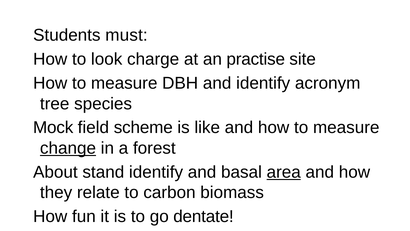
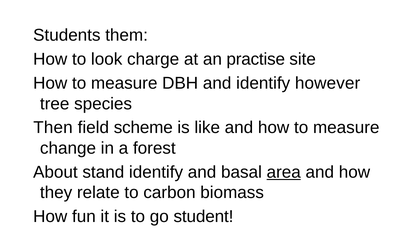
must: must -> them (127, 35)
acronym: acronym -> however (328, 83)
Mock: Mock -> Then (53, 127)
change underline: present -> none (68, 148)
dentate: dentate -> student (203, 216)
